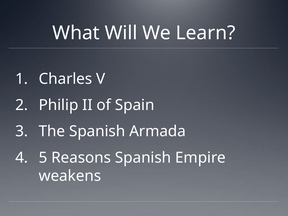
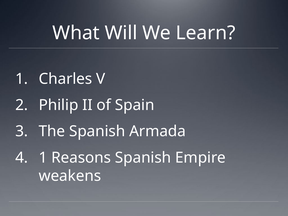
4 5: 5 -> 1 (43, 158)
